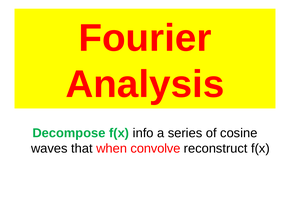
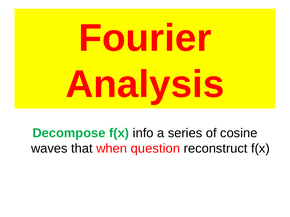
convolve: convolve -> question (155, 149)
